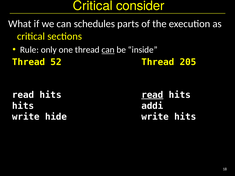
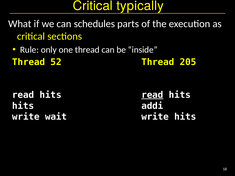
consider: consider -> typically (140, 6)
can underline: present -> none (108, 50)
hide: hide -> wait (56, 117)
